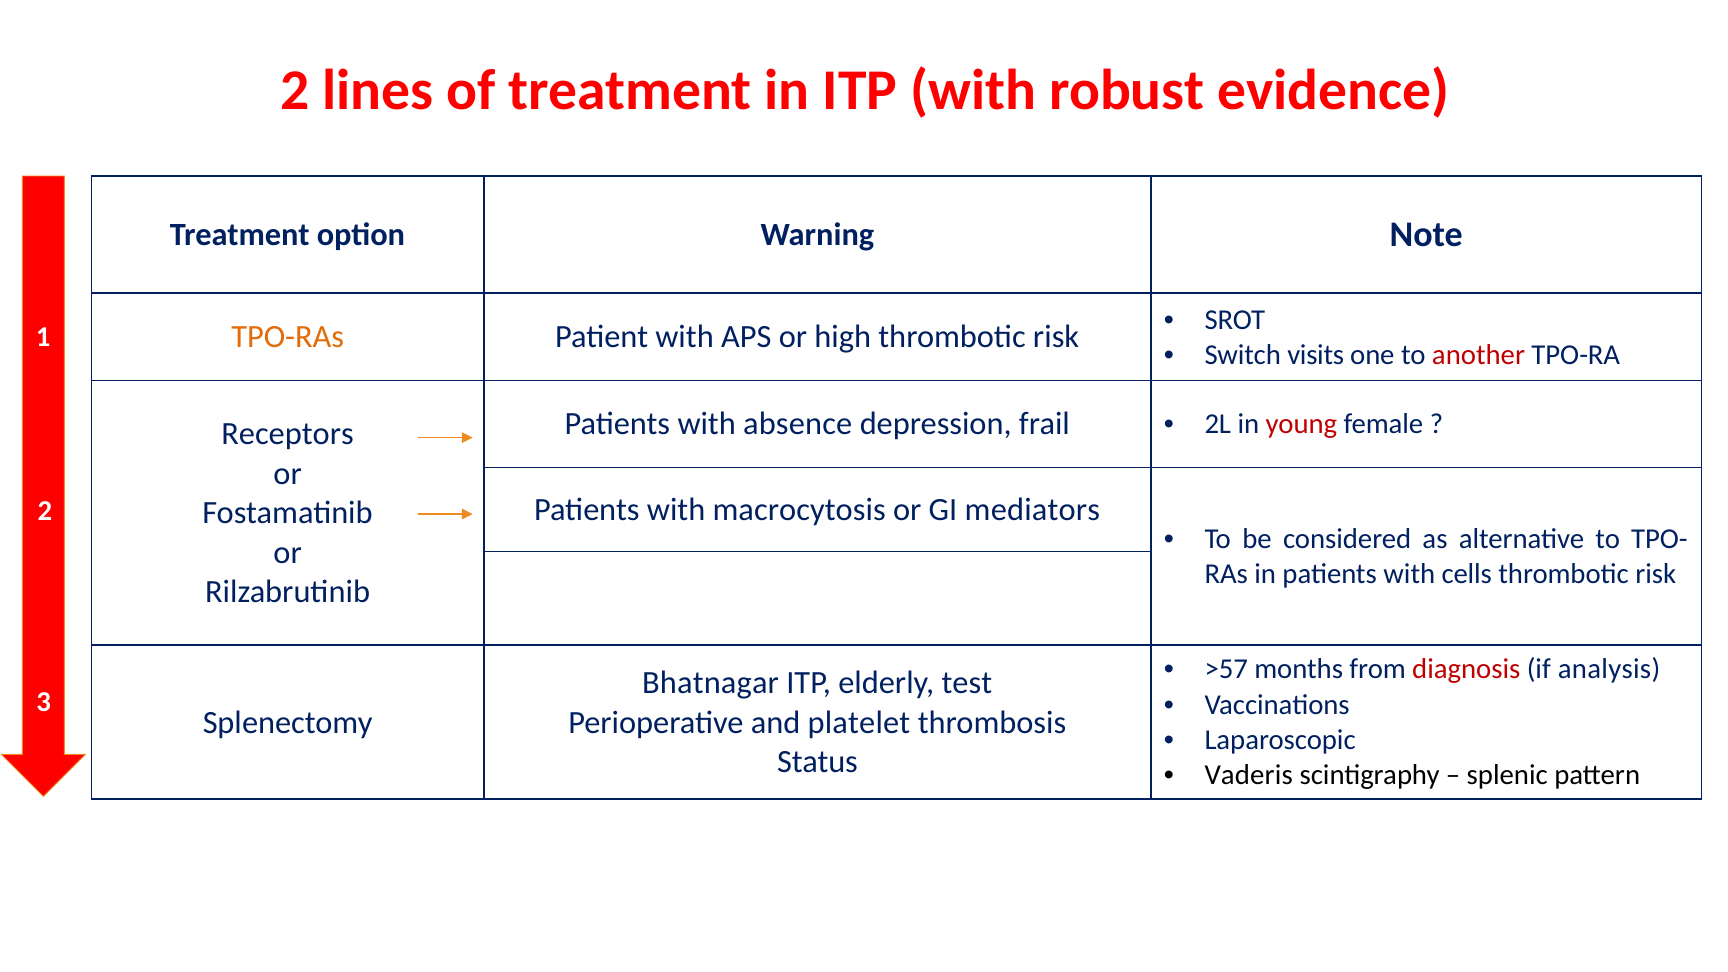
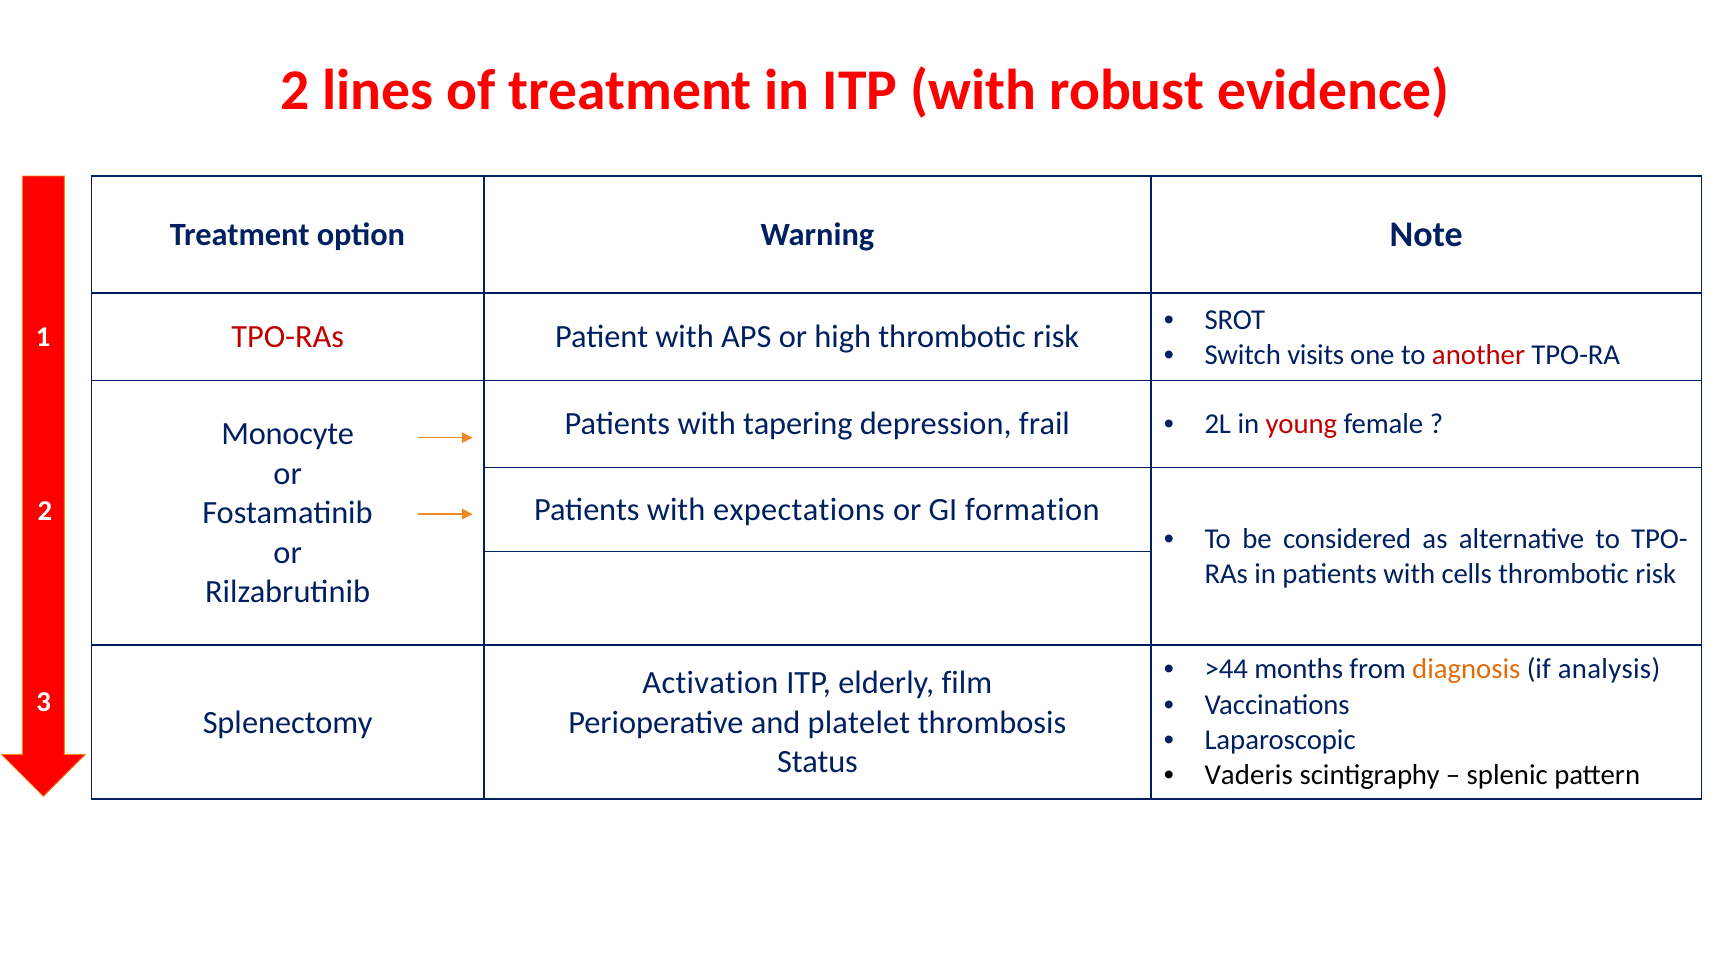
TPO-RAs colour: orange -> red (288, 337)
absence: absence -> tapering (798, 424)
Receptors: Receptors -> Monocyte (288, 434)
macrocytosis: macrocytosis -> expectations (799, 510)
mediators: mediators -> formation (1032, 510)
>57: >57 -> >44 (1226, 669)
diagnosis colour: red -> orange (1466, 669)
Bhatnagar: Bhatnagar -> Activation (710, 683)
test: test -> film (967, 683)
